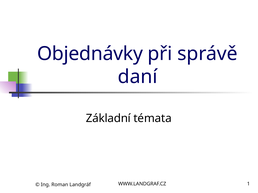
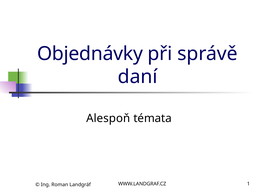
Základní: Základní -> Alespoň (108, 119)
